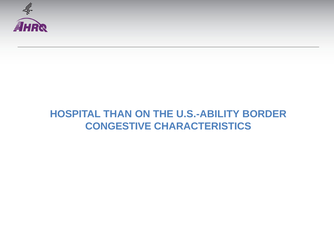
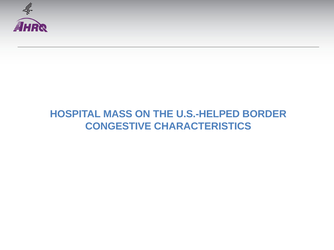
THAN: THAN -> MASS (118, 114)
U.S.-ABILITY: U.S.-ABILITY -> U.S.-HELPED (208, 114)
